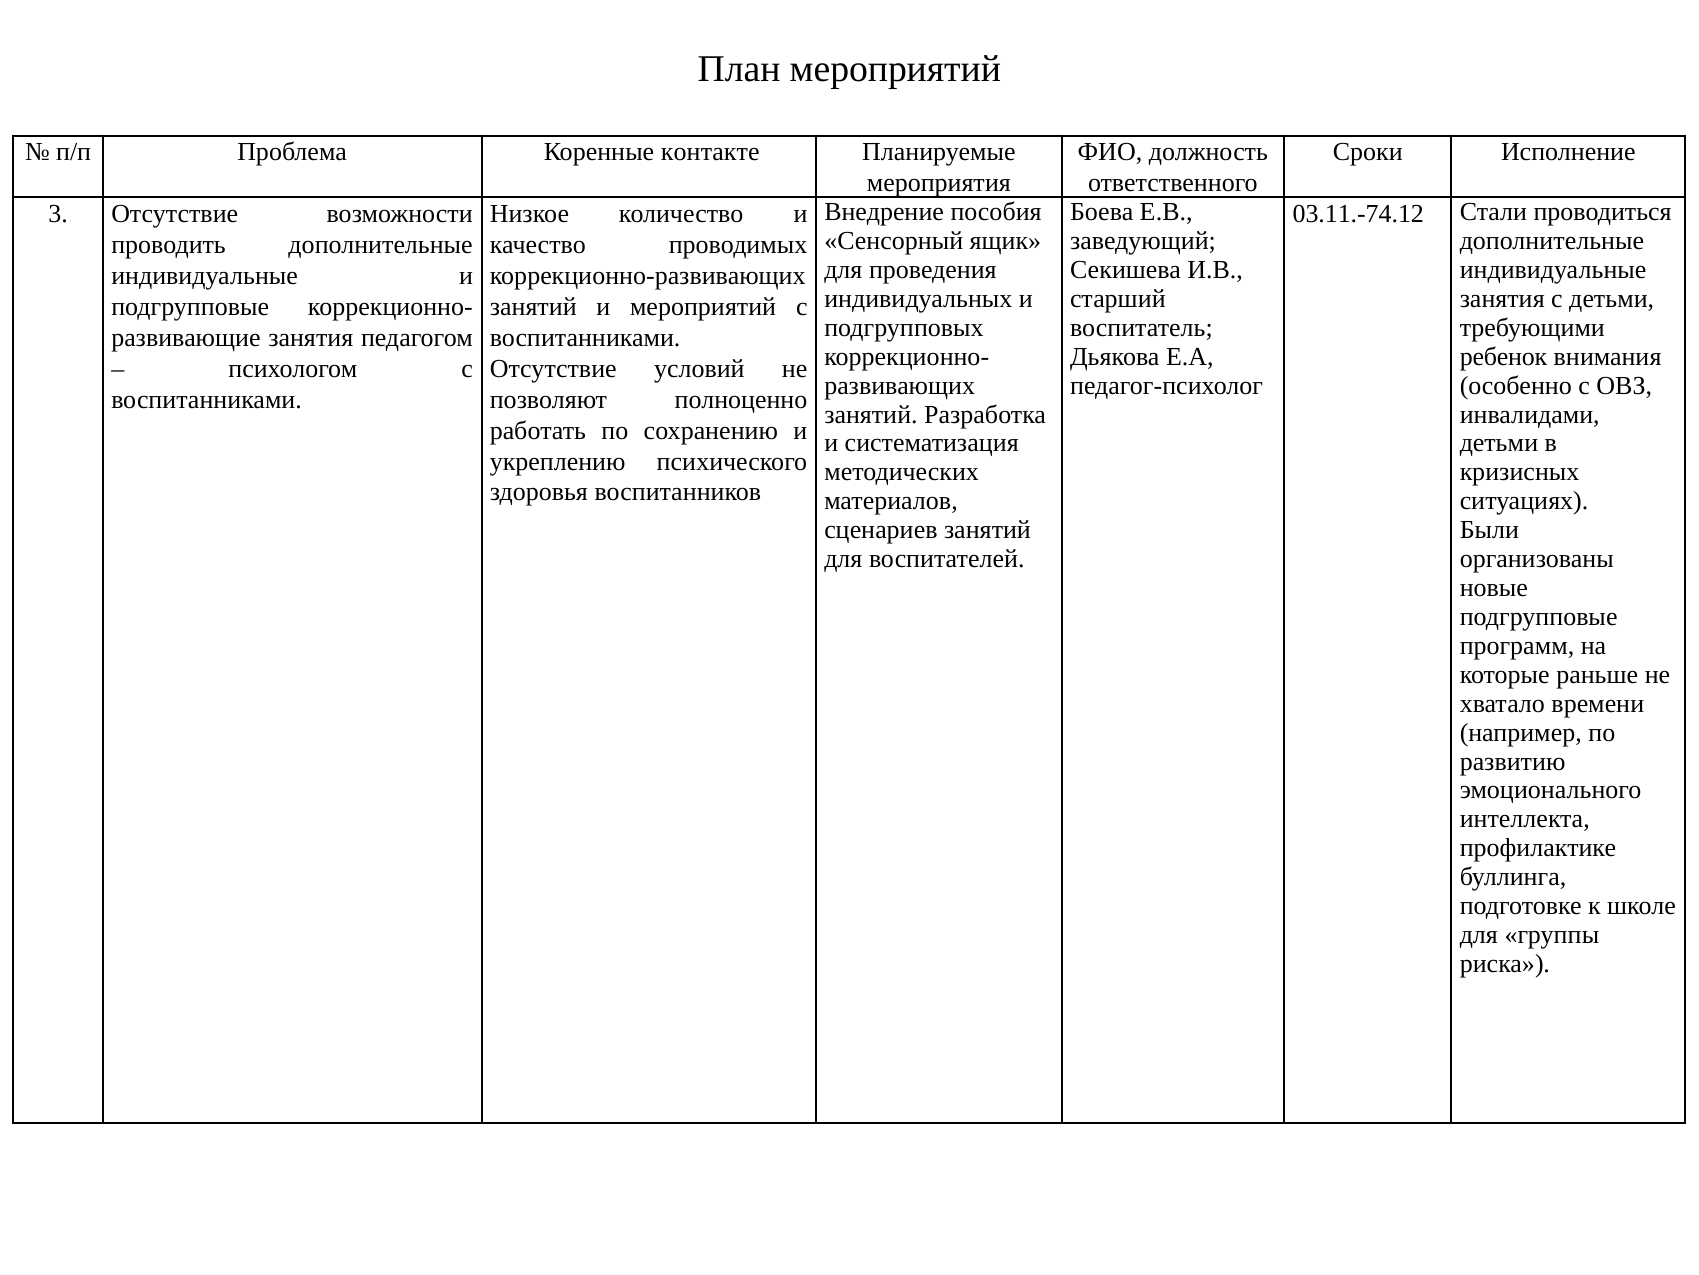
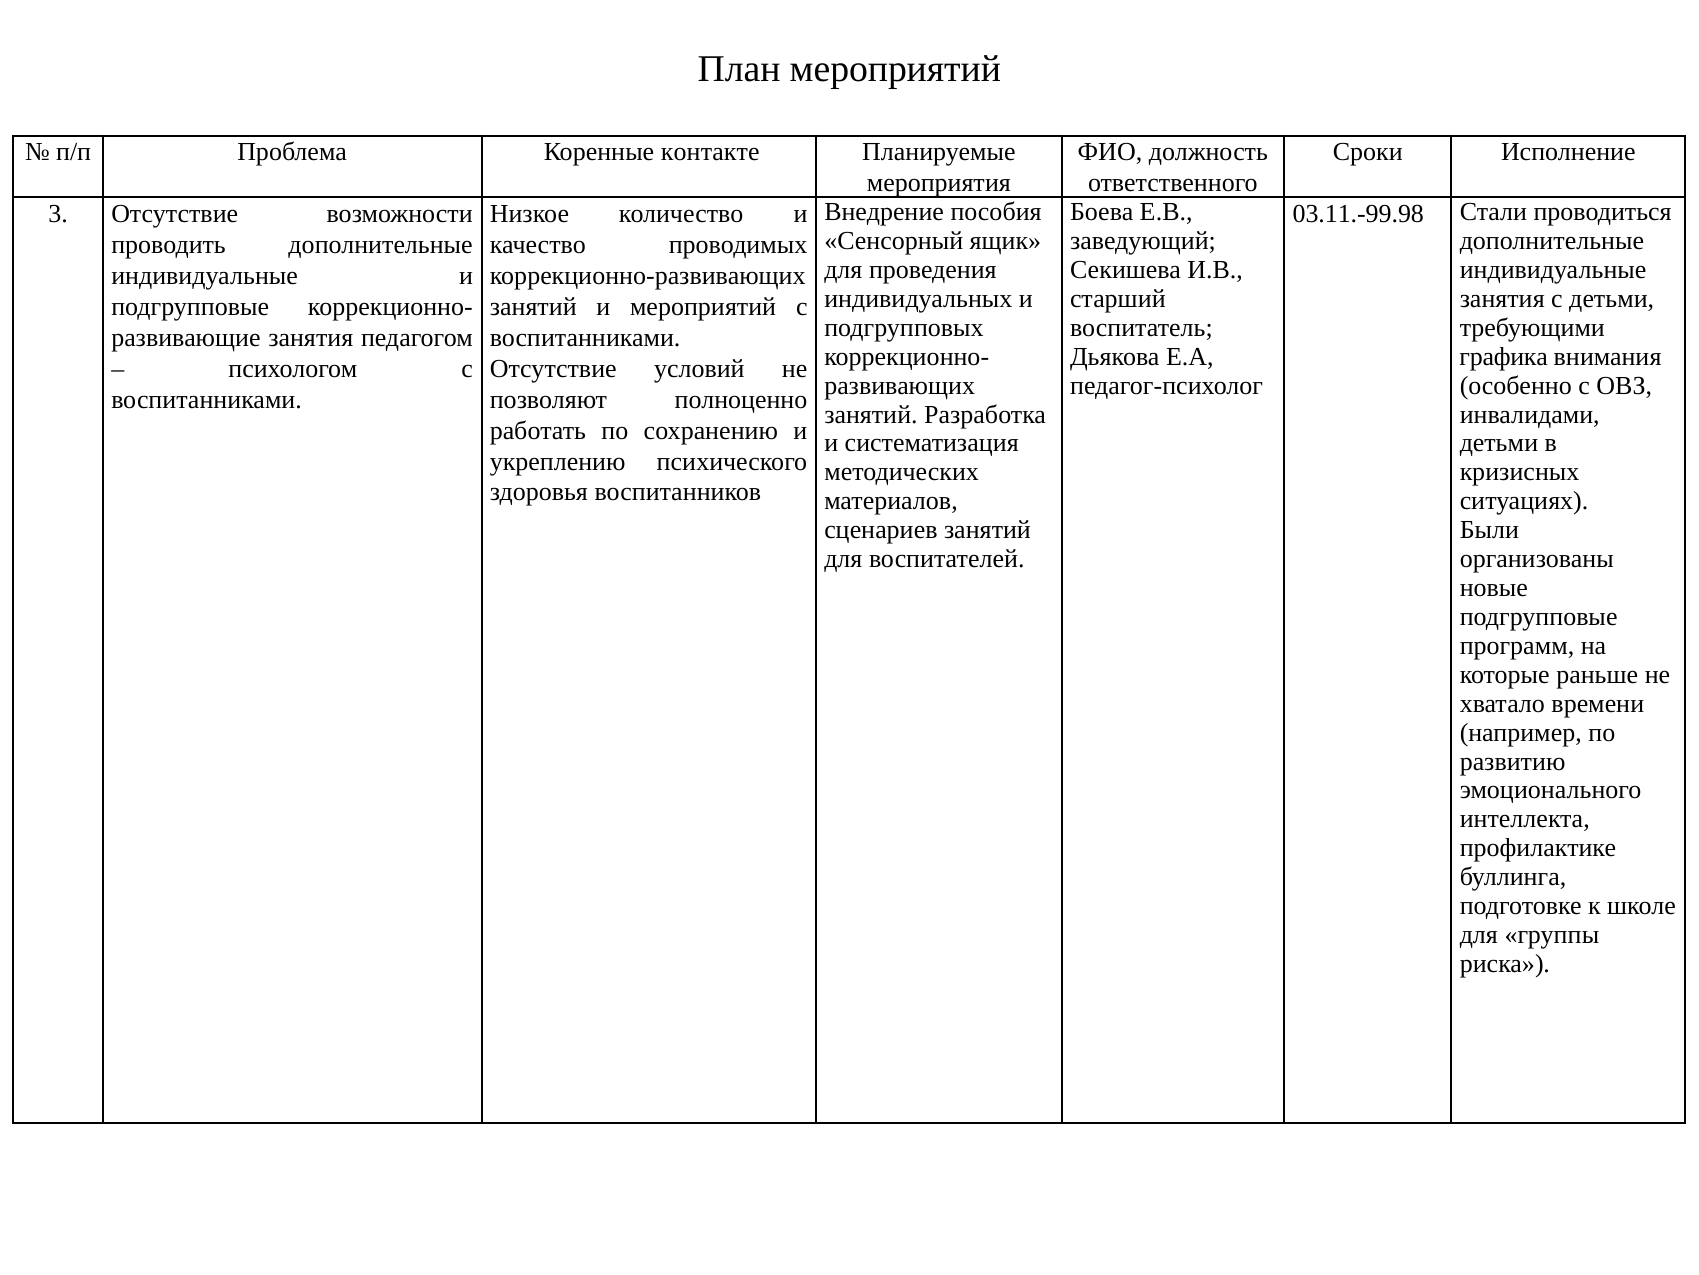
03.11.-74.12: 03.11.-74.12 -> 03.11.-99.98 (1358, 214)
ребенок: ребенок -> графика (1504, 356)
